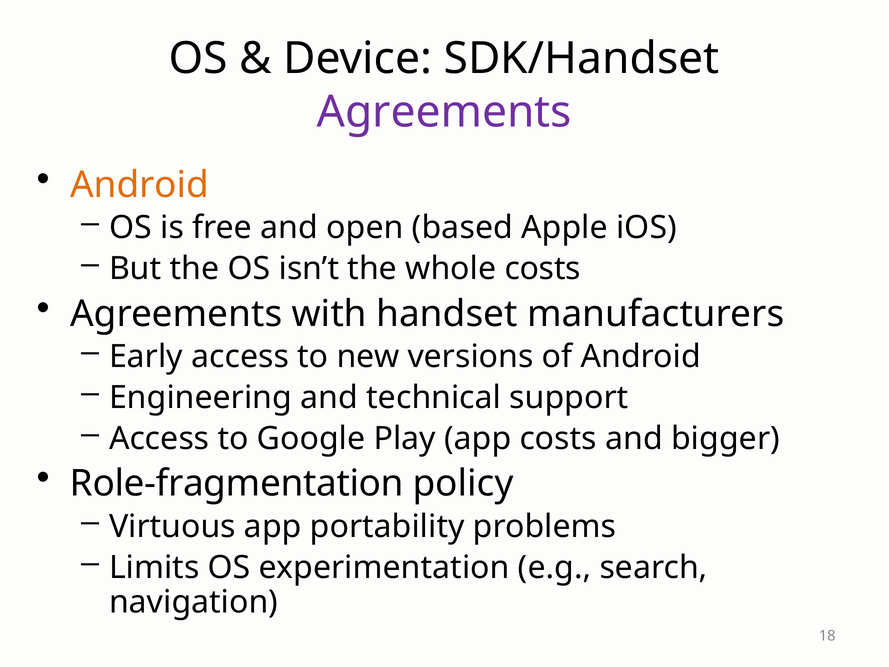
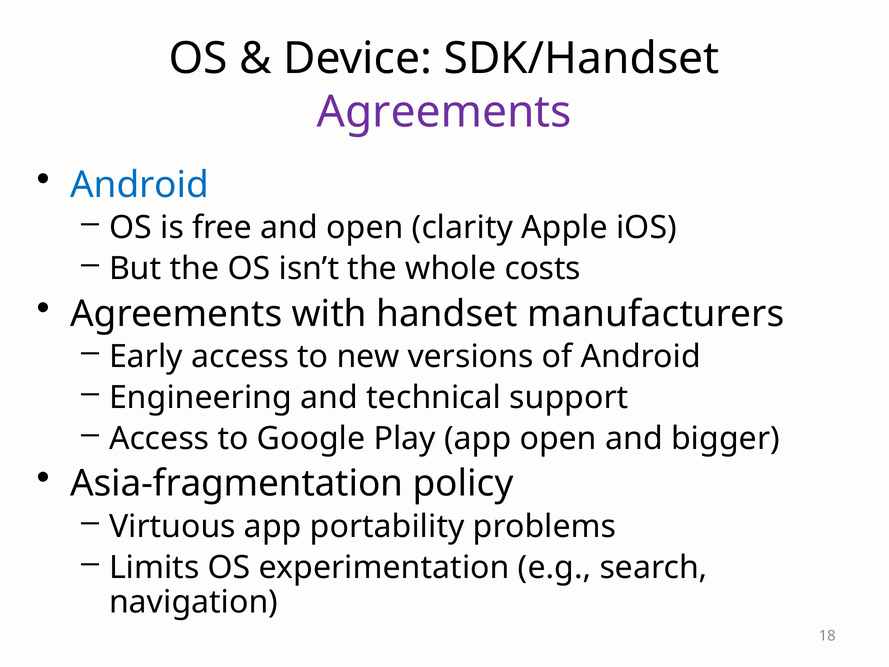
Android colour: orange -> blue (140, 185)
based: based -> clarity (462, 228)
app costs: costs -> open (558, 438)
Role-fragmentation: Role-fragmentation -> Asia-fragmentation (237, 483)
